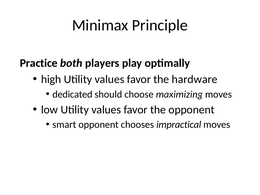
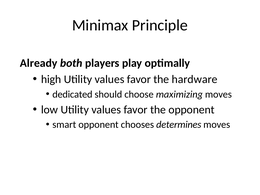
Practice: Practice -> Already (39, 63)
impractical: impractical -> determines (179, 125)
